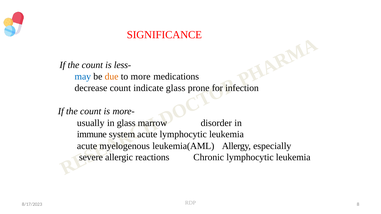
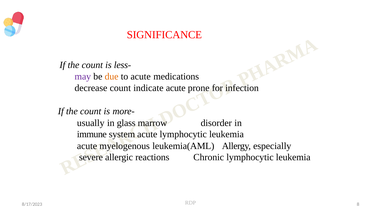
may colour: blue -> purple (83, 77)
to more: more -> acute (141, 77)
indicate glass: glass -> acute (176, 88)
